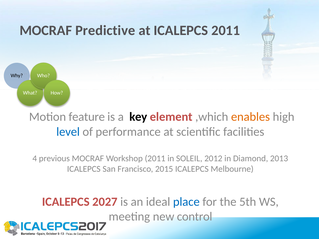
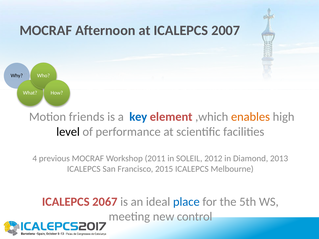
Predictive: Predictive -> Afternoon (105, 31)
ICALEPCS 2011: 2011 -> 2007 (226, 31)
feature: feature -> friends (87, 117)
key colour: black -> blue (138, 117)
level colour: blue -> black (68, 132)
2027: 2027 -> 2067 (105, 202)
